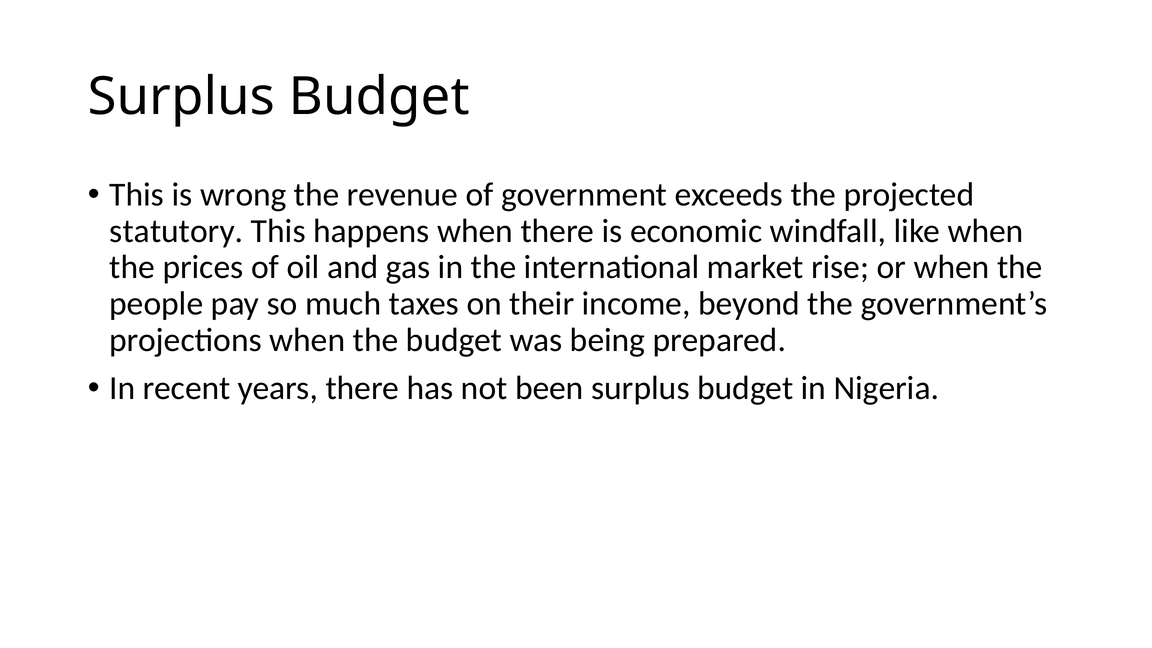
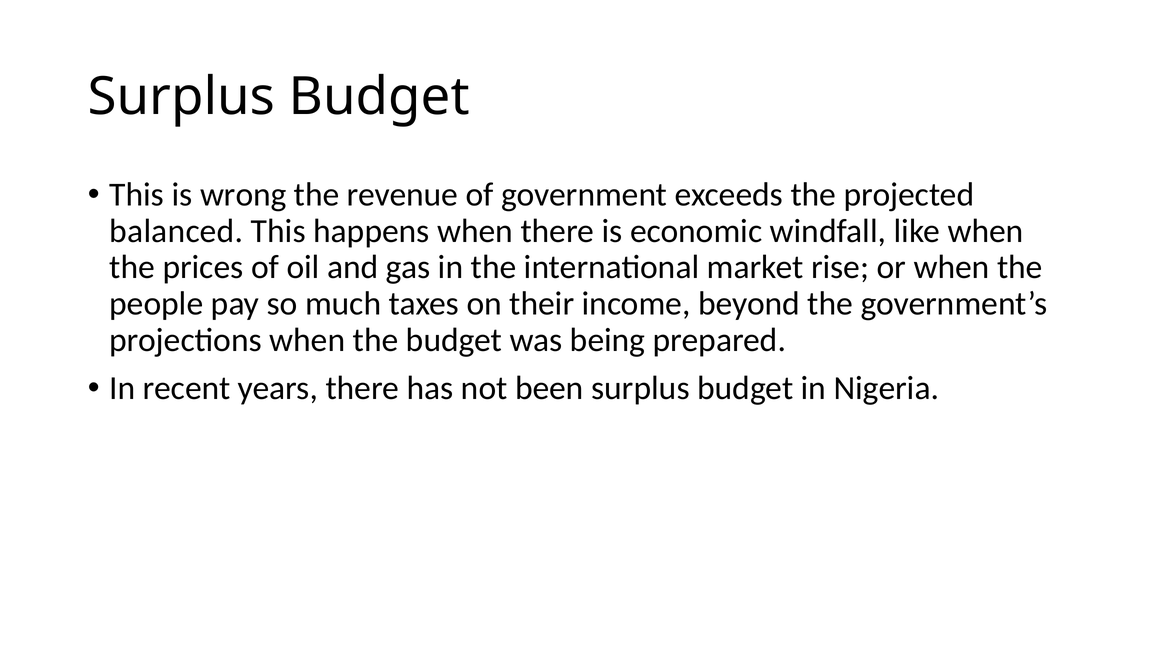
statutory: statutory -> balanced (176, 231)
